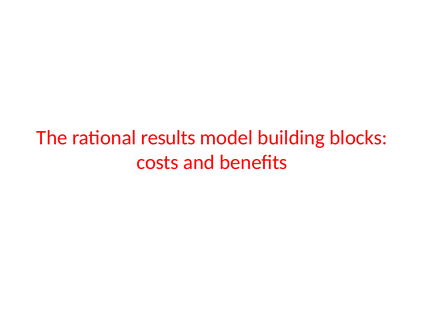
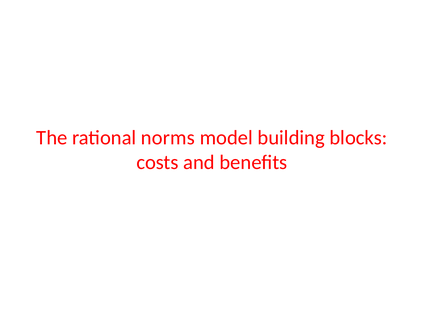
results: results -> norms (168, 138)
